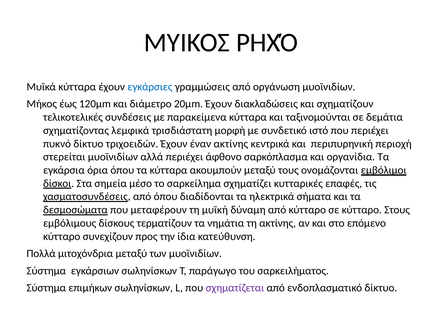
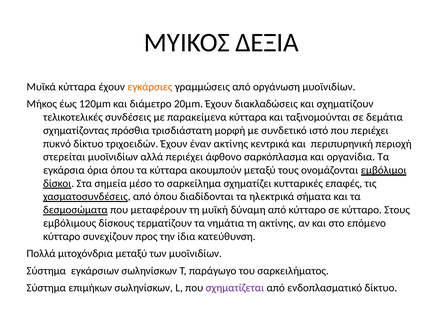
ΡΗΧΌ: ΡΗΧΌ -> ΔΕΞΙΑ (267, 43)
εγκάρσιες colour: blue -> orange (150, 87)
λεμφικά: λεμφικά -> πρόσθια (130, 131)
